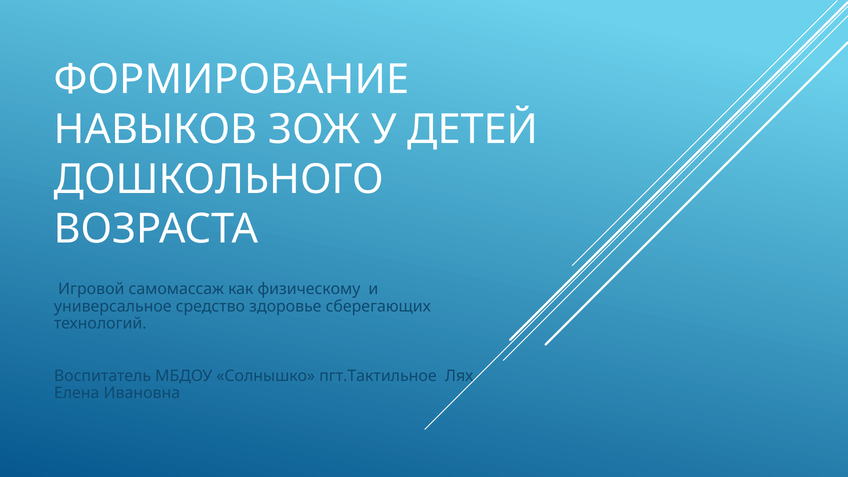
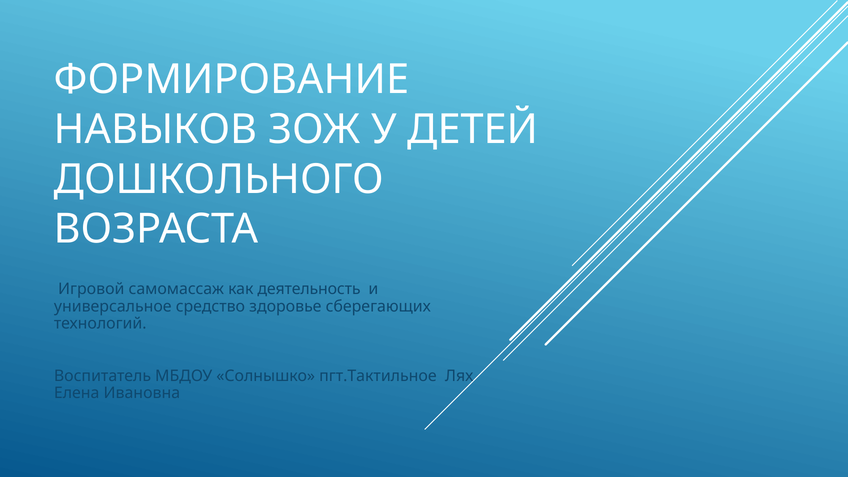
физическому: физическому -> деятельность (309, 289)
